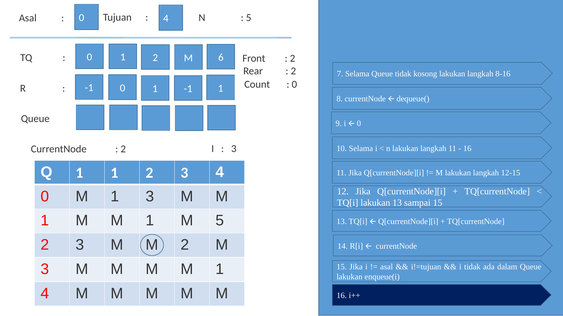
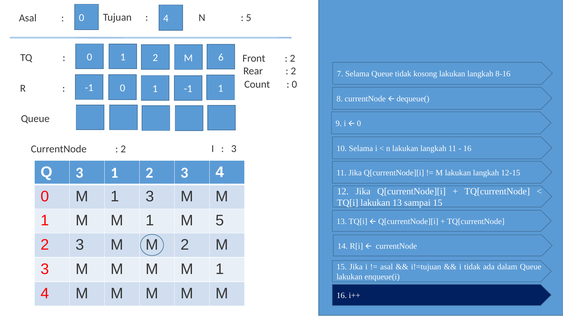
Q 1: 1 -> 3 (79, 173)
